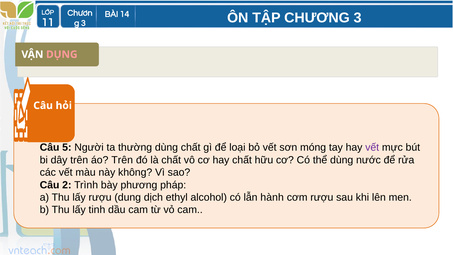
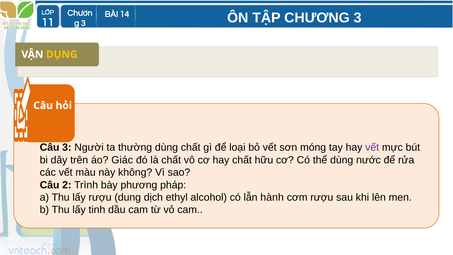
DỤNG colour: pink -> yellow (62, 54)
Câu 5: 5 -> 3 (67, 147)
áo Trên: Trên -> Giác (122, 160)
